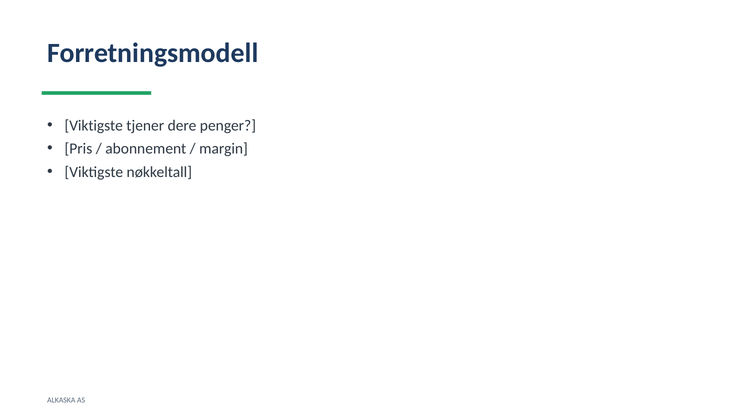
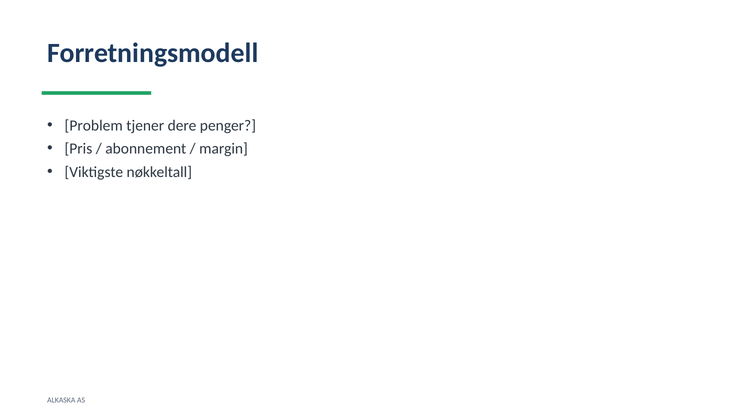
Viktigste: Viktigste -> Problem (94, 126)
